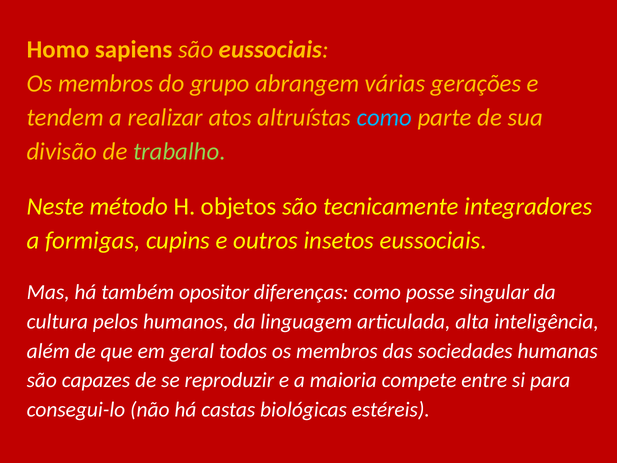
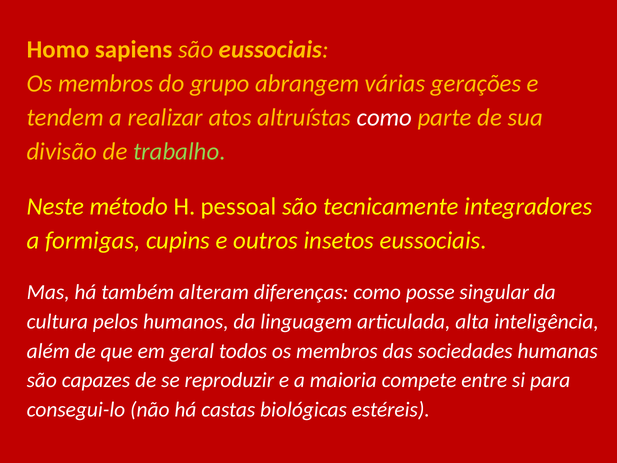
como colour: light blue -> white (384, 118)
objetos: objetos -> pessoal (239, 207)
opositor: opositor -> alteram (214, 292)
